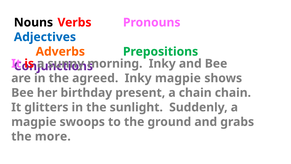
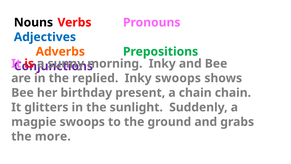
agreed: agreed -> replied (95, 78)
Inky magpie: magpie -> swoops (178, 78)
